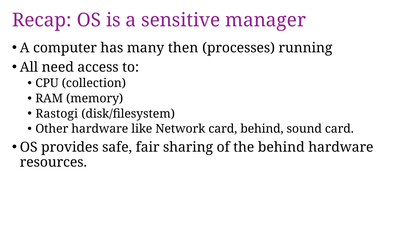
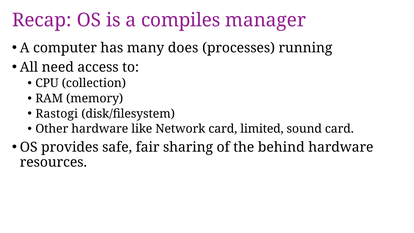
sensitive: sensitive -> compiles (181, 20)
then: then -> does (183, 48)
card behind: behind -> limited (262, 129)
